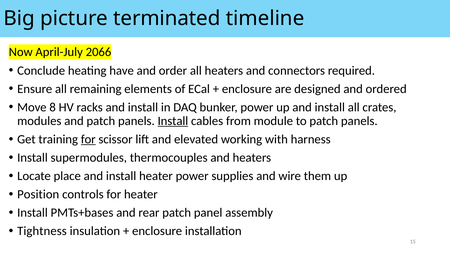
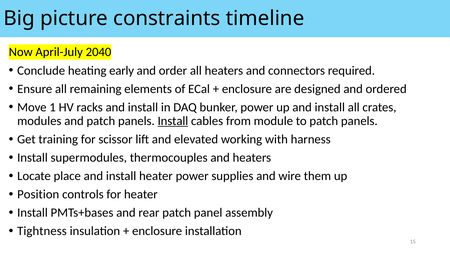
terminated: terminated -> constraints (167, 18)
2066: 2066 -> 2040 (98, 52)
have: have -> early (122, 71)
8: 8 -> 1 (53, 107)
for underline: present -> none (88, 139)
